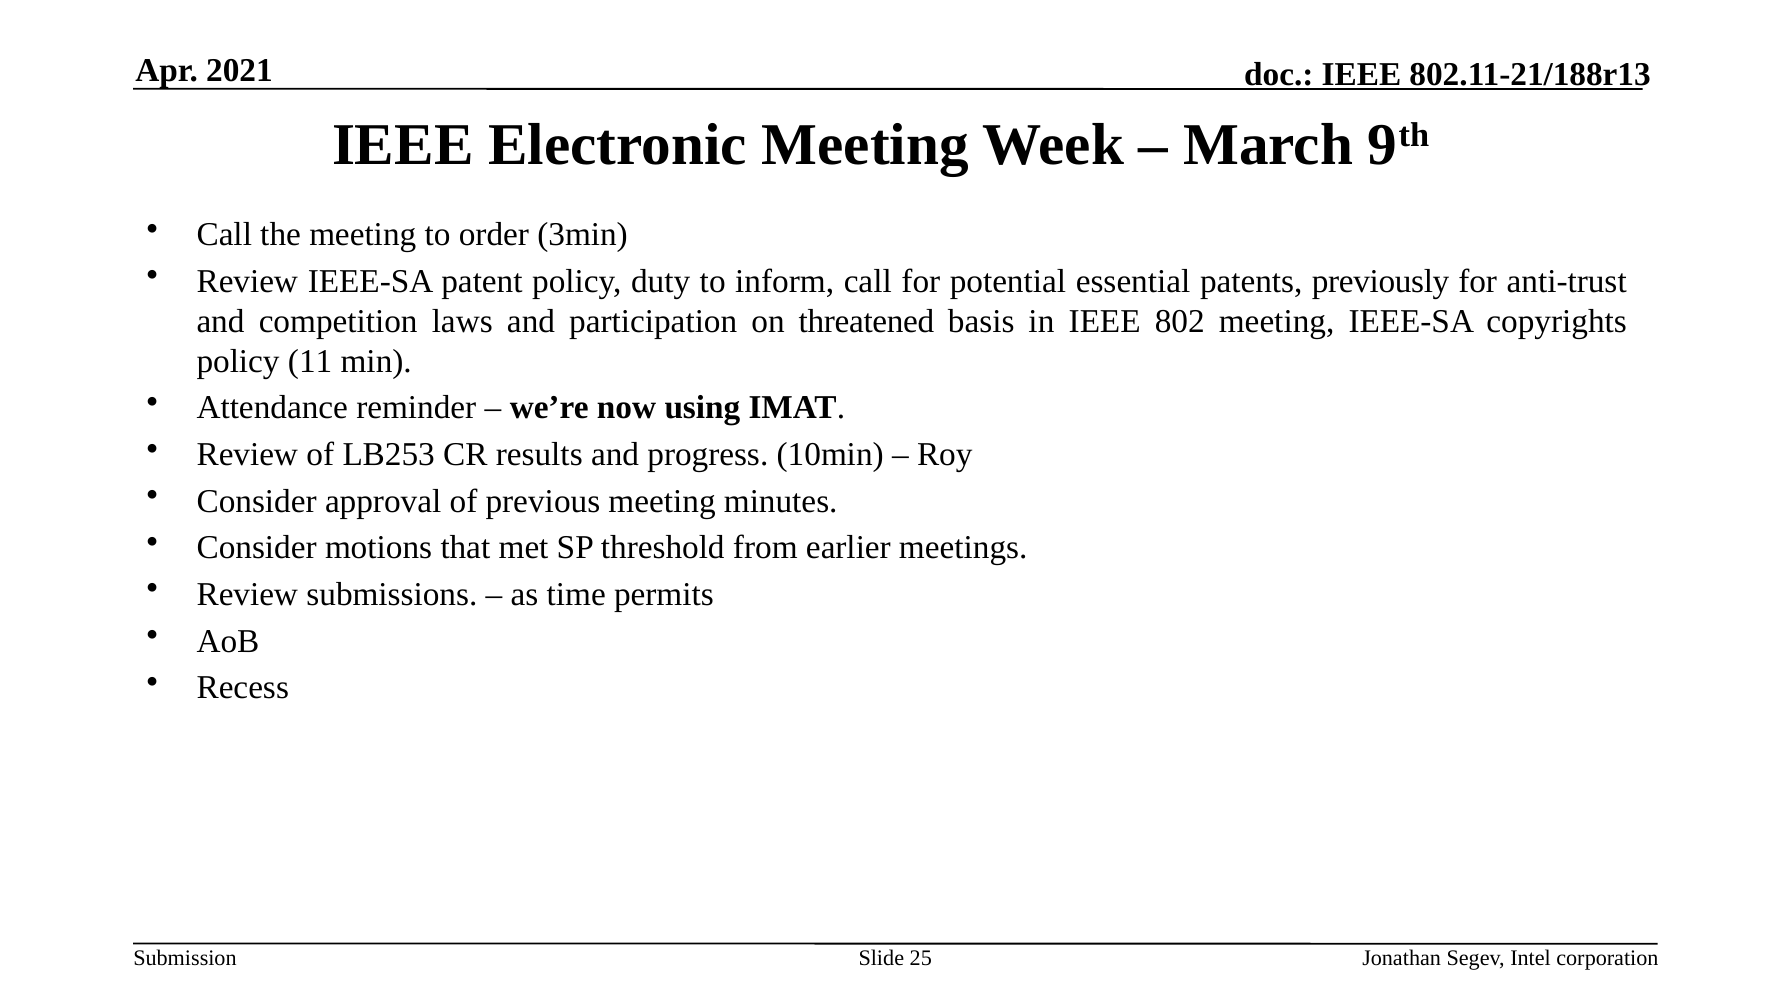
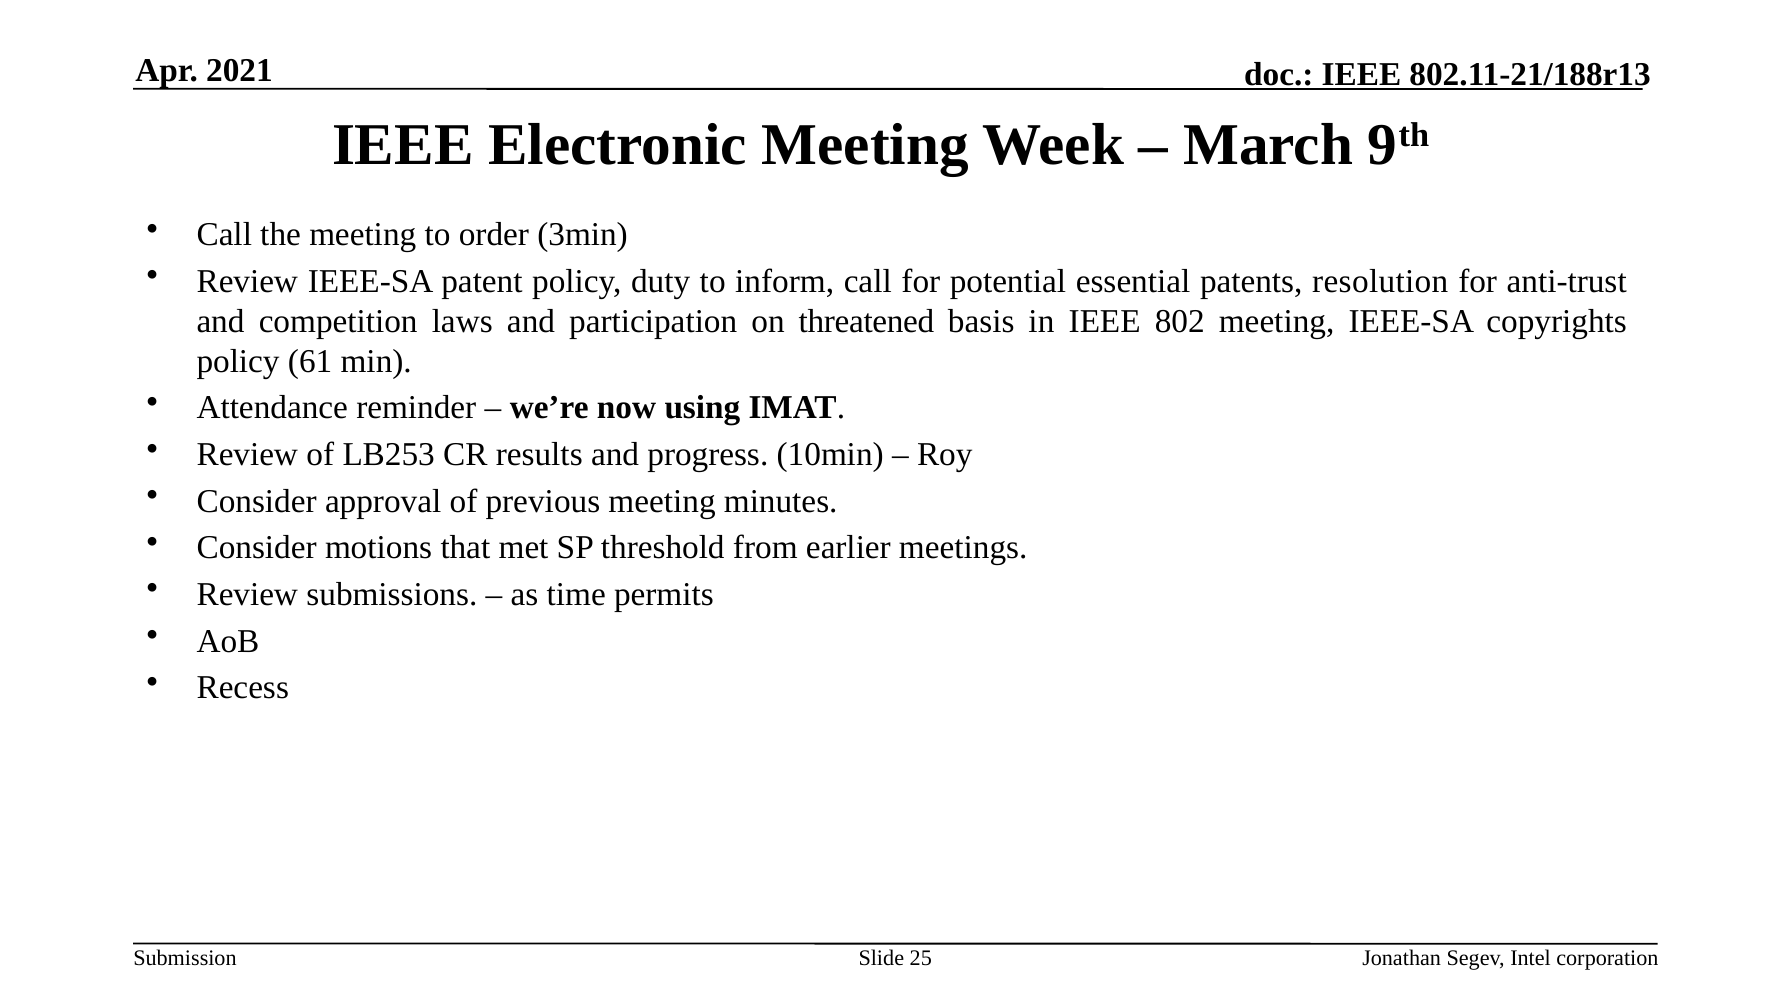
previously: previously -> resolution (1380, 281)
11: 11 -> 61 (310, 361)
